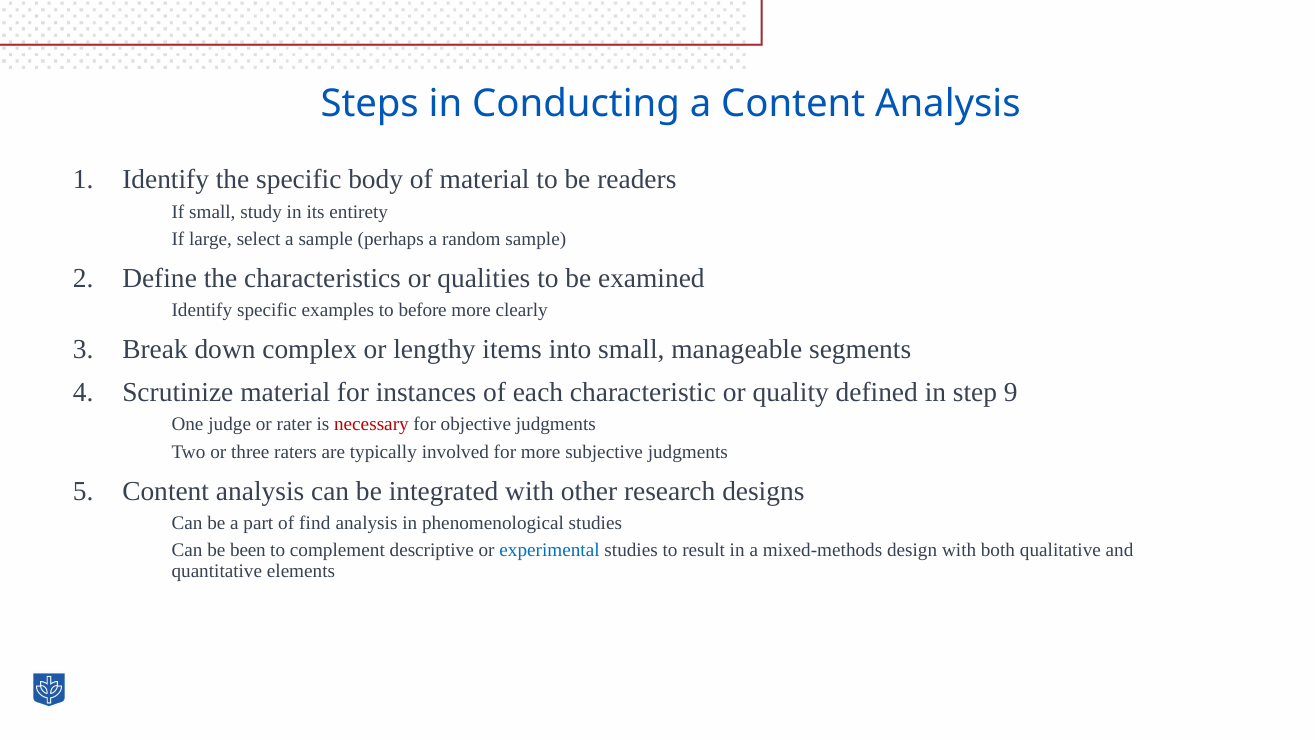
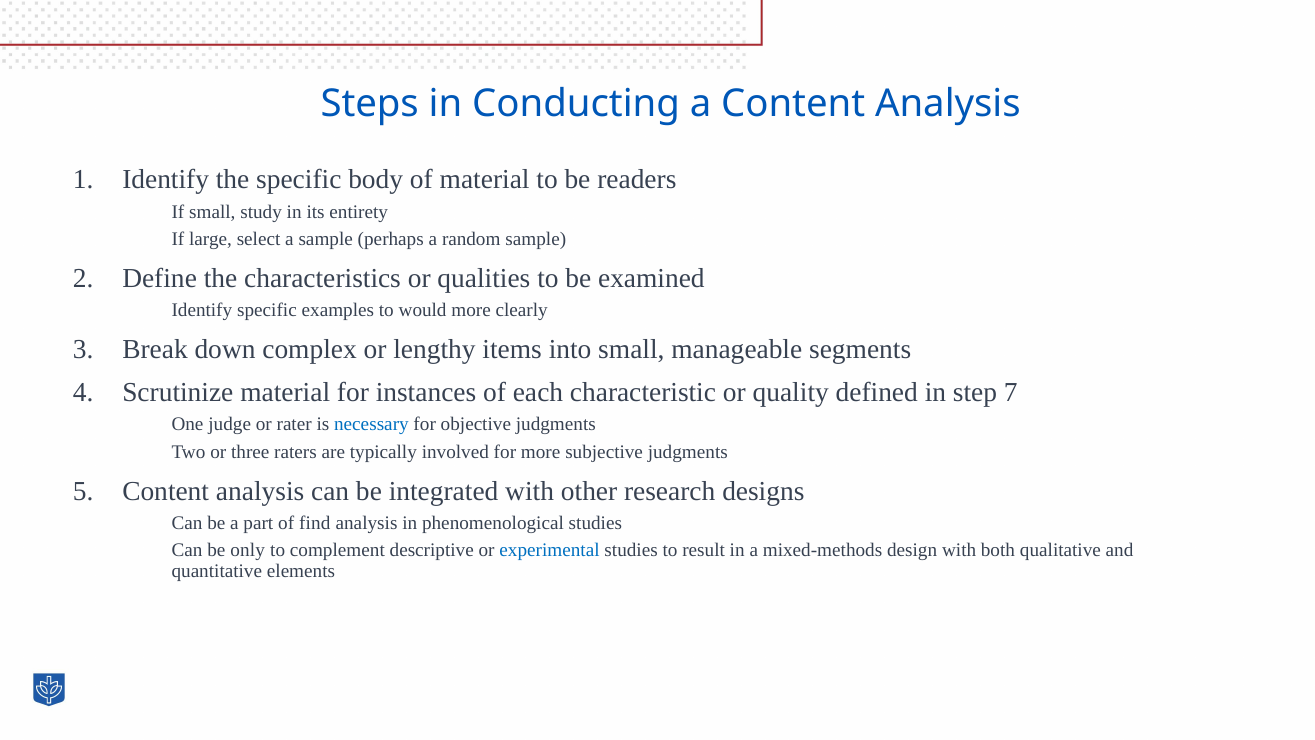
before: before -> would (423, 310)
9: 9 -> 7 (1011, 392)
necessary colour: red -> blue (371, 424)
been: been -> only (248, 550)
